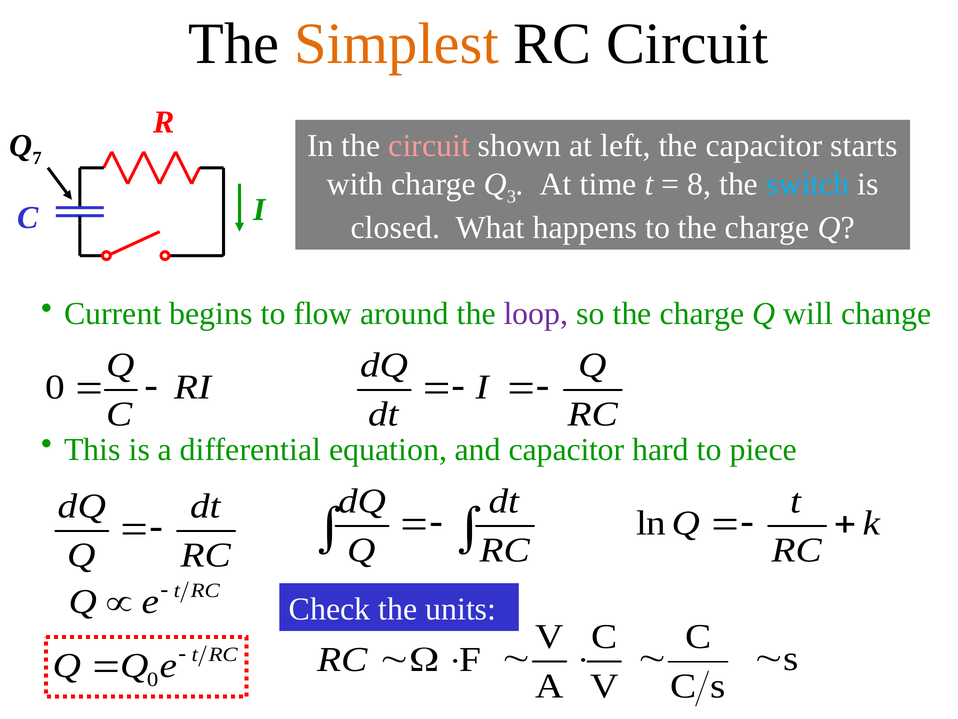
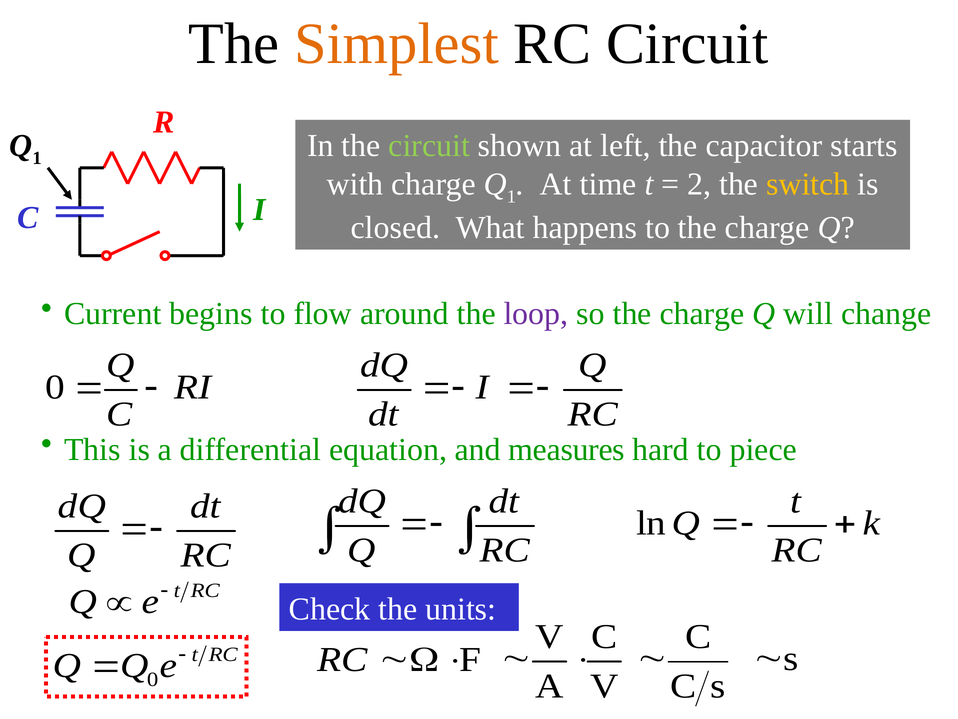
7: 7 -> 1 (37, 158)
circuit colour: pink -> light green (429, 146)
charge Q 3: 3 -> 1 (511, 197)
8: 8 -> 2 (699, 184)
switch colour: light blue -> yellow (808, 184)
and capacitor: capacitor -> measures (567, 449)
